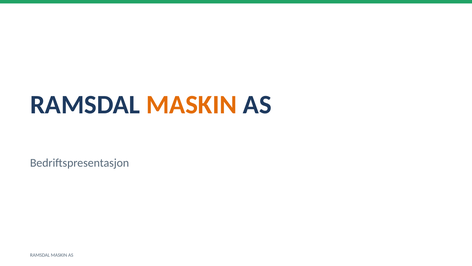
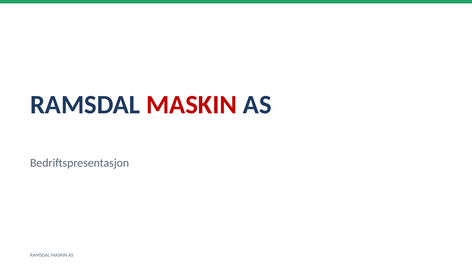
MASKIN colour: orange -> red (192, 105)
